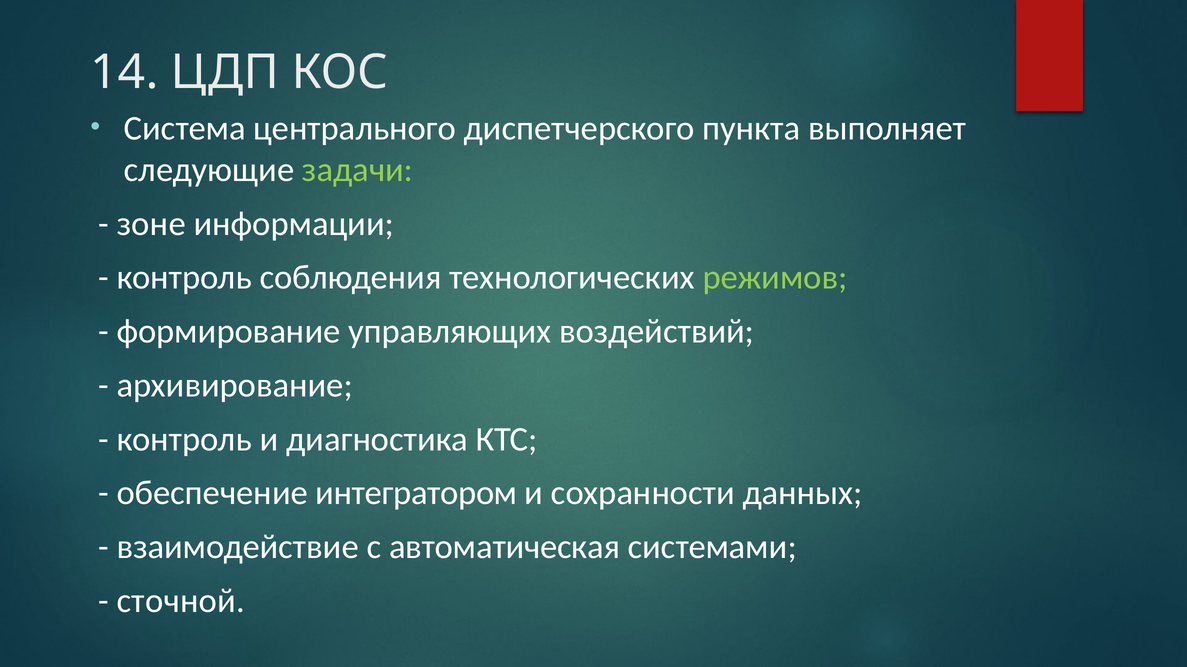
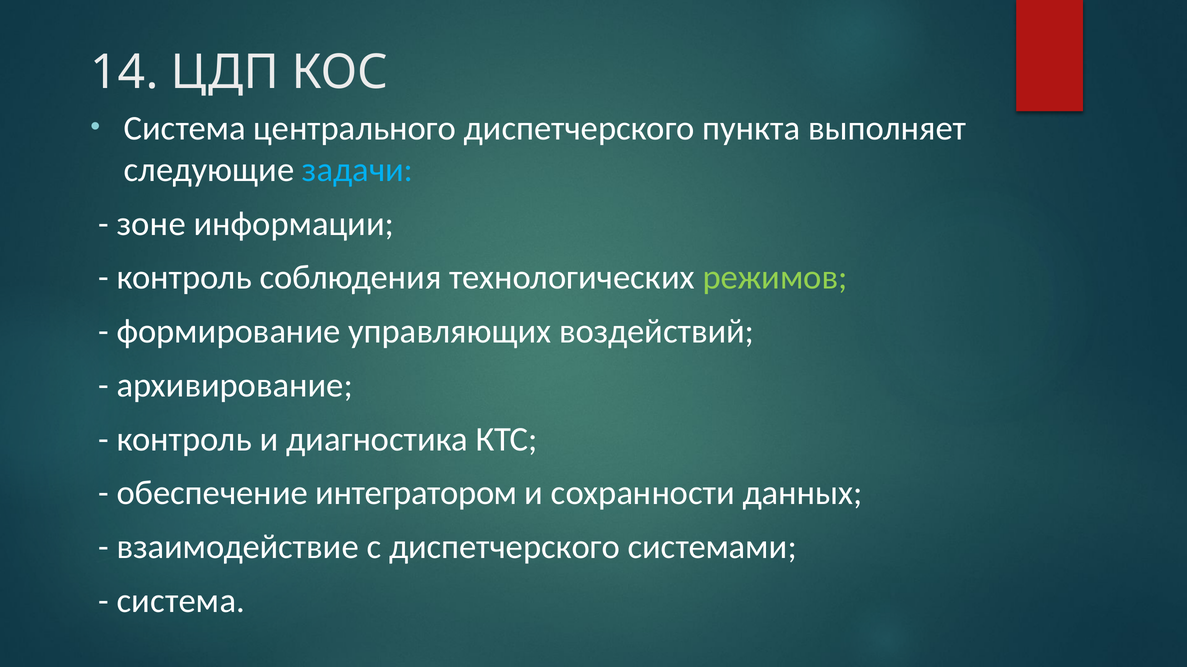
задачи colour: light green -> light blue (358, 170)
с автоматическая: автоматическая -> диспетчерского (504, 547)
сточной: сточной -> система (181, 601)
